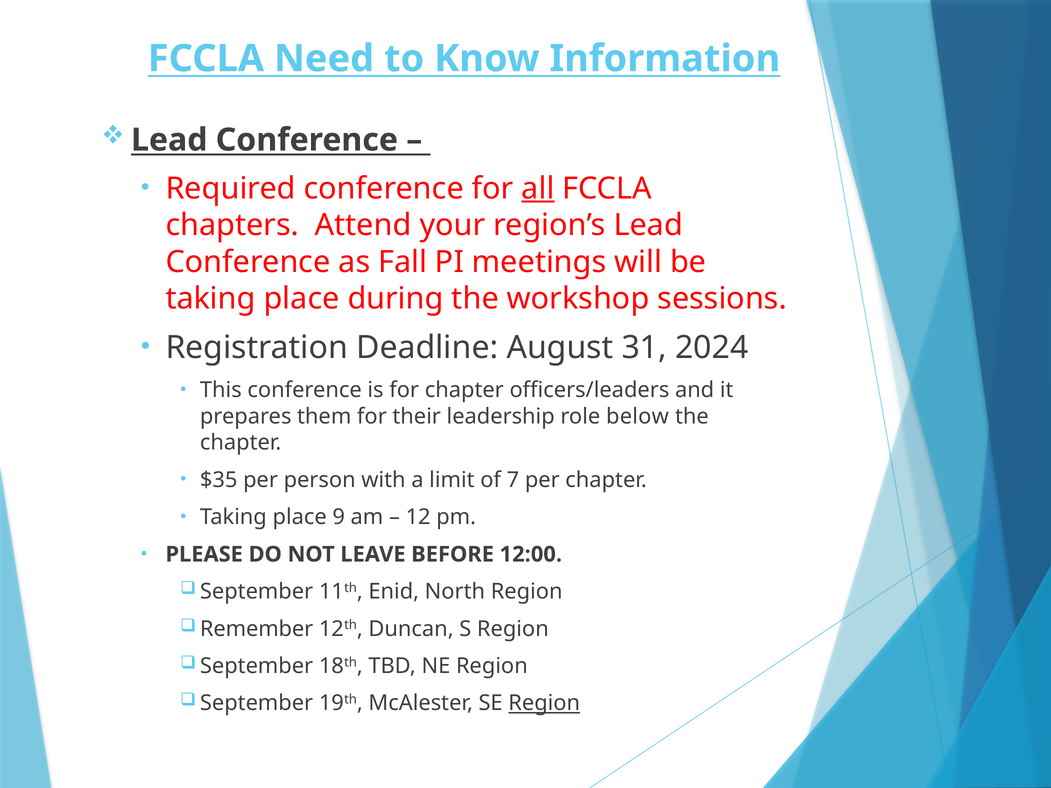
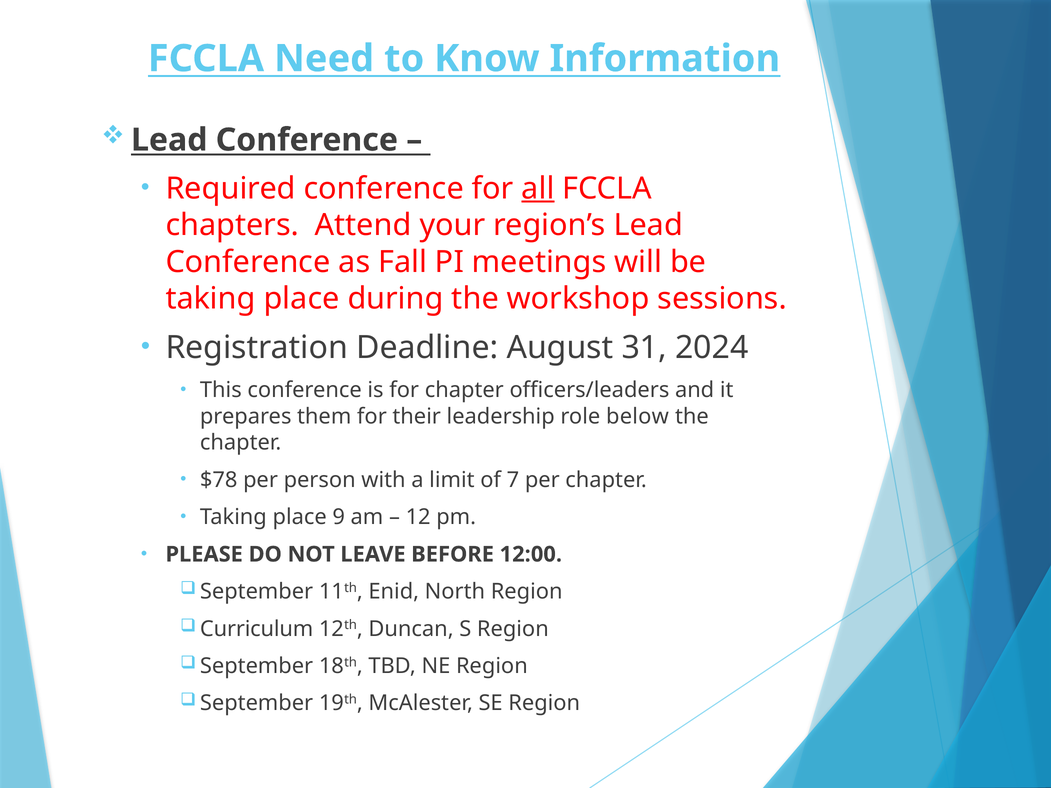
$35: $35 -> $78 (219, 480)
Remember: Remember -> Curriculum (257, 629)
Region underline: present -> none (544, 703)
